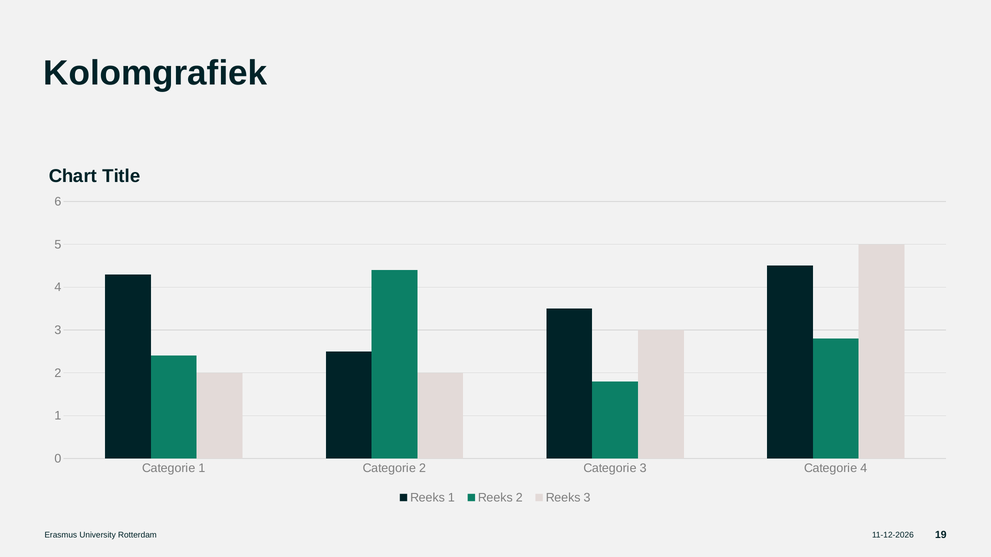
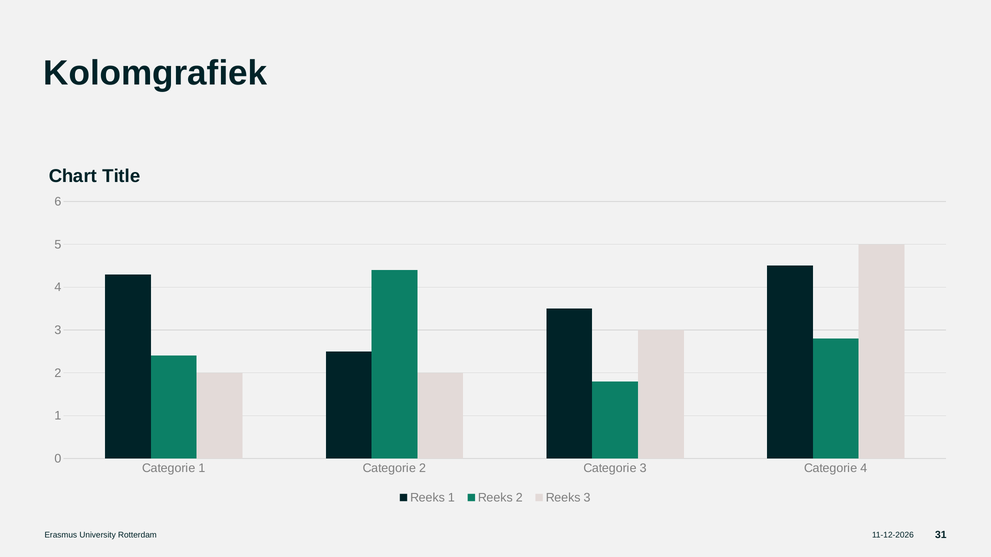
19: 19 -> 31 (941, 535)
